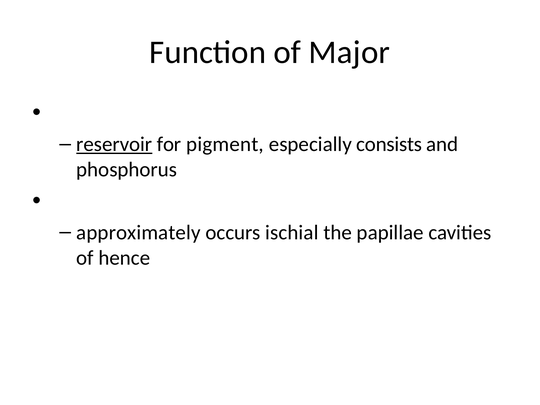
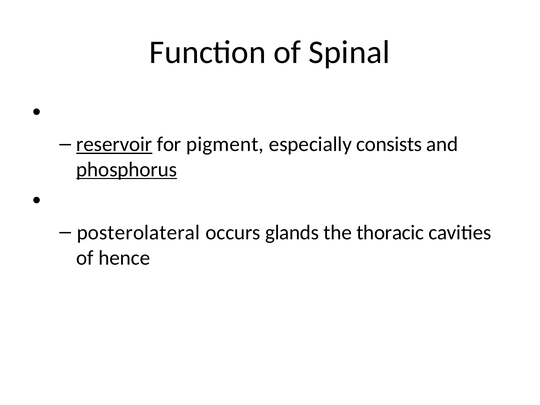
Major: Major -> Spinal (349, 52)
phosphorus underline: none -> present (127, 170)
approximately: approximately -> posterolateral (138, 233)
ischial: ischial -> glands (292, 233)
papillae: papillae -> thoracic (390, 233)
